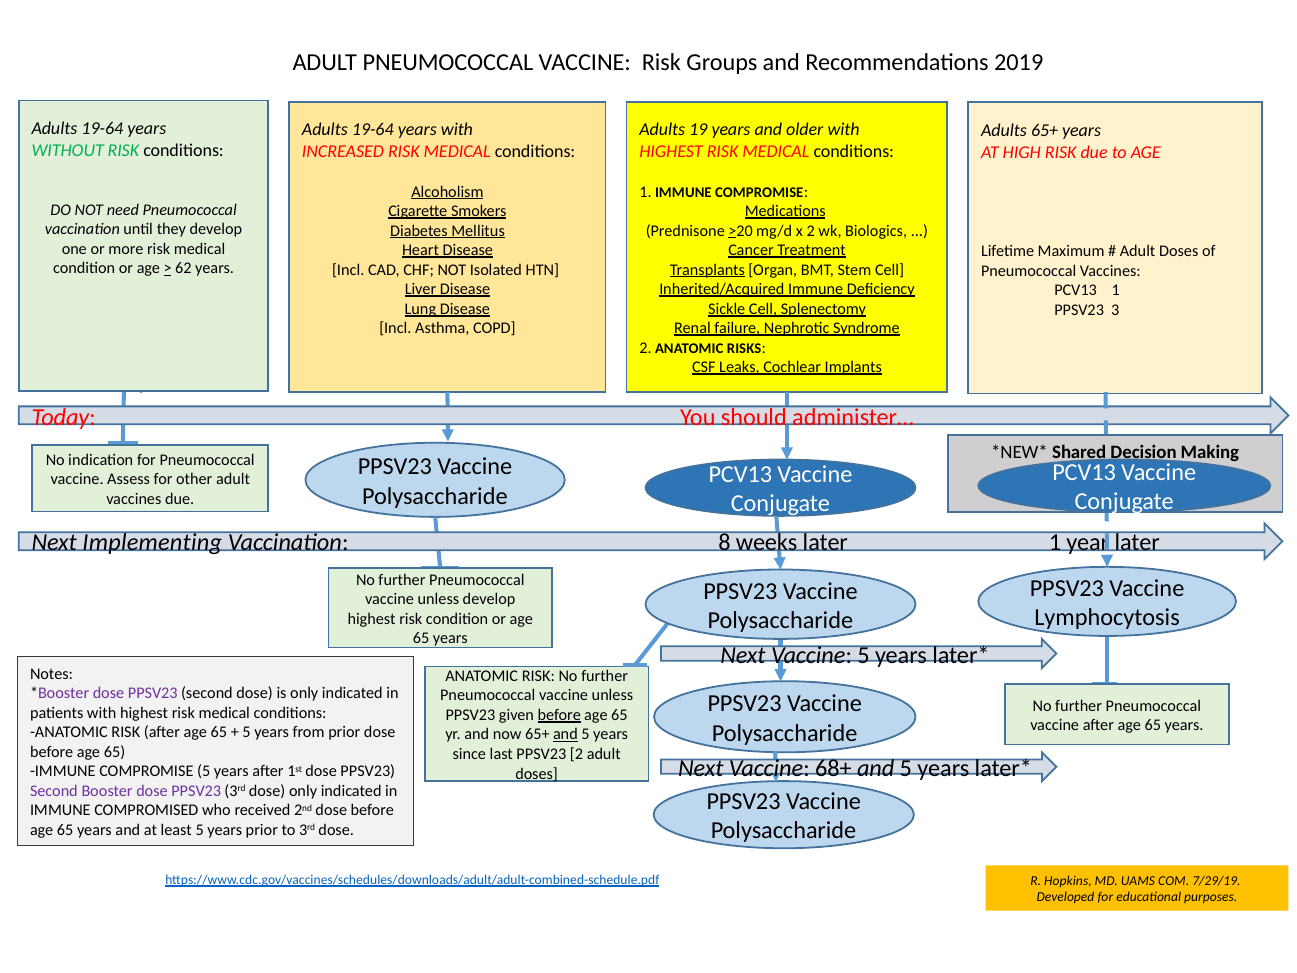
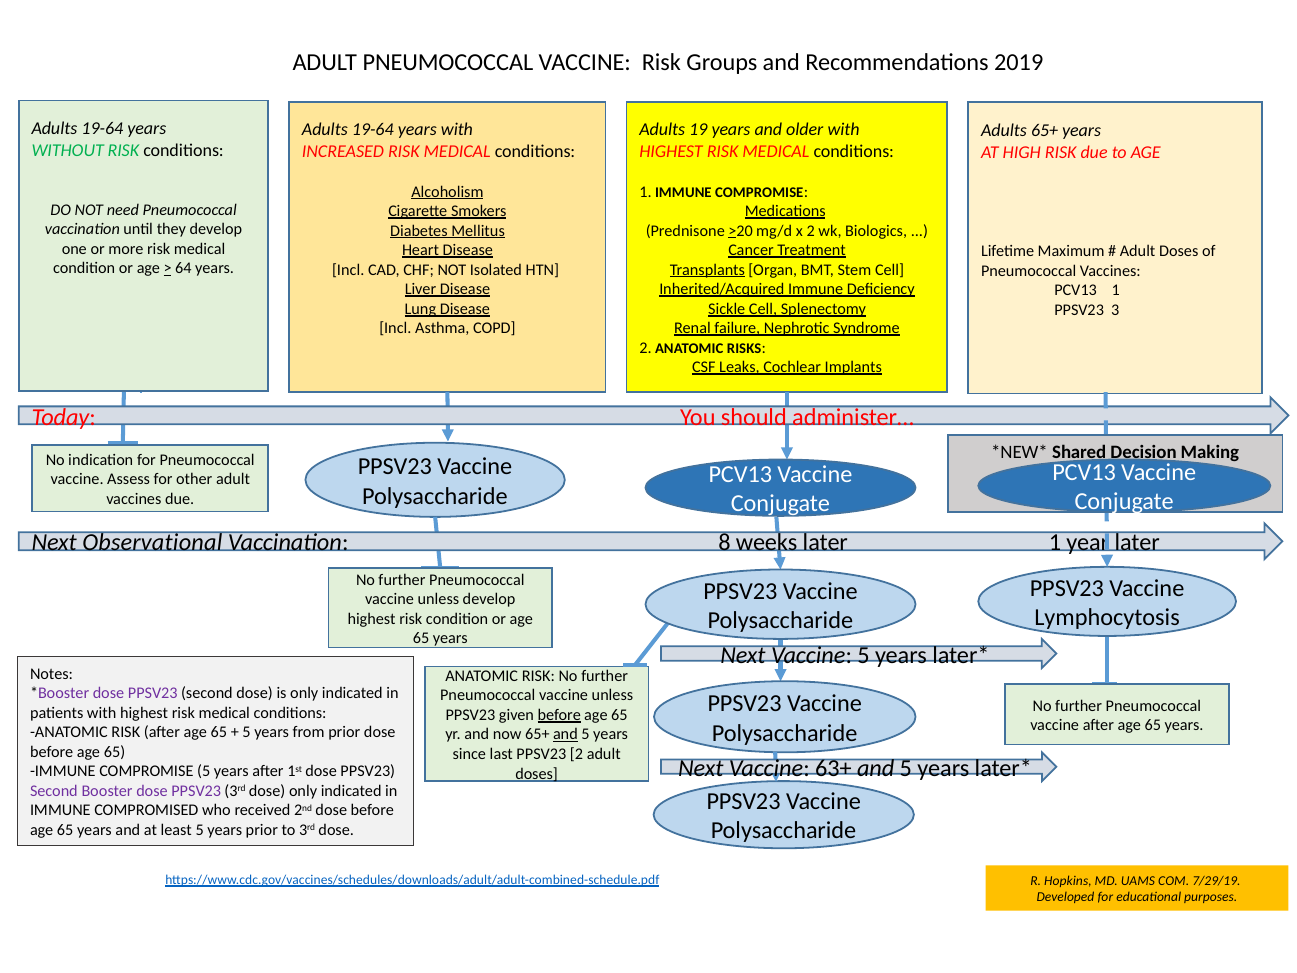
62: 62 -> 64 (183, 268)
Implementing: Implementing -> Observational (152, 543)
68+: 68+ -> 63+ (833, 768)
